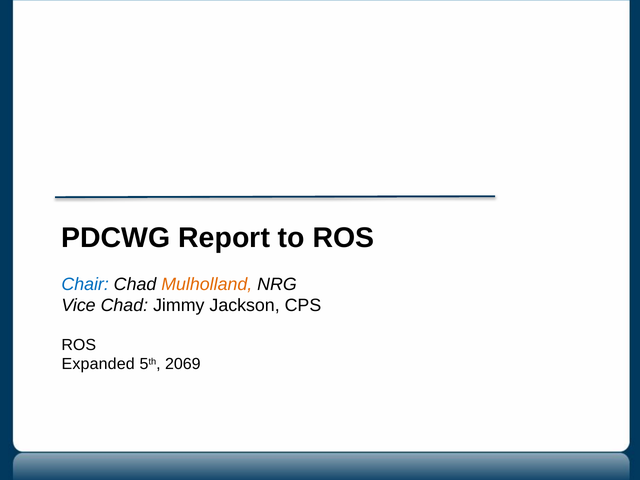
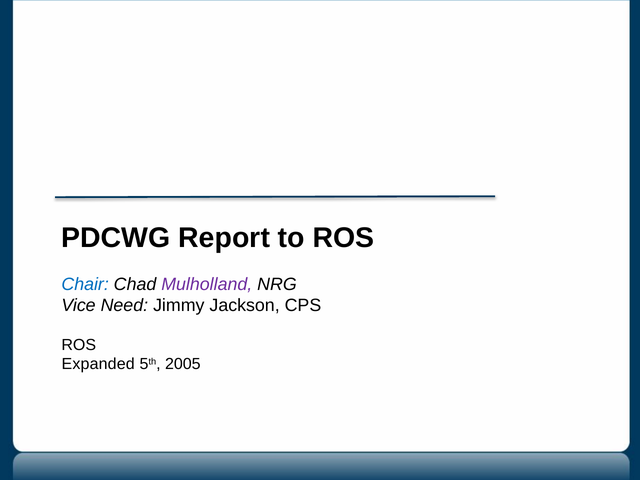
Mulholland colour: orange -> purple (207, 284)
Vice Chad: Chad -> Need (124, 305)
2069: 2069 -> 2005 (183, 364)
